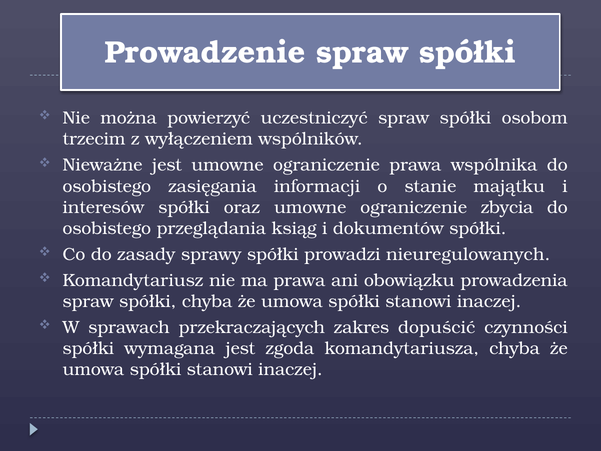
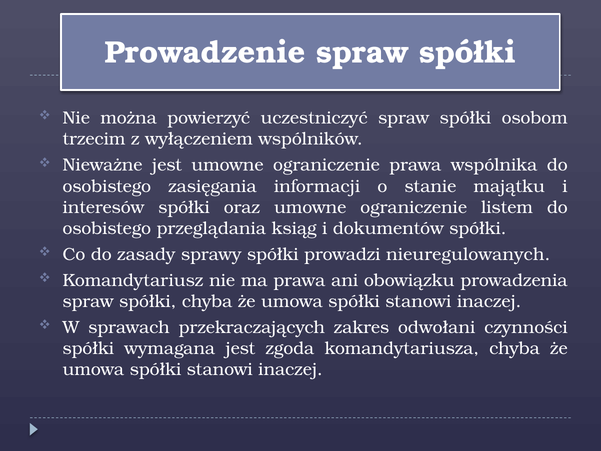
zbycia: zbycia -> listem (507, 207)
dopuścić: dopuścić -> odwołani (437, 327)
